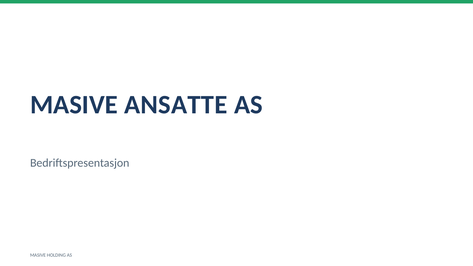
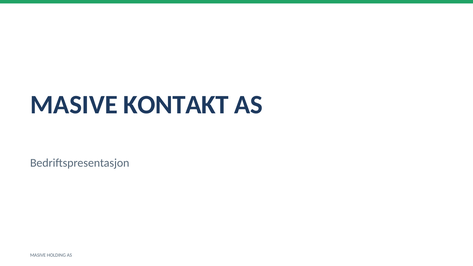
ANSATTE: ANSATTE -> KONTAKT (176, 105)
